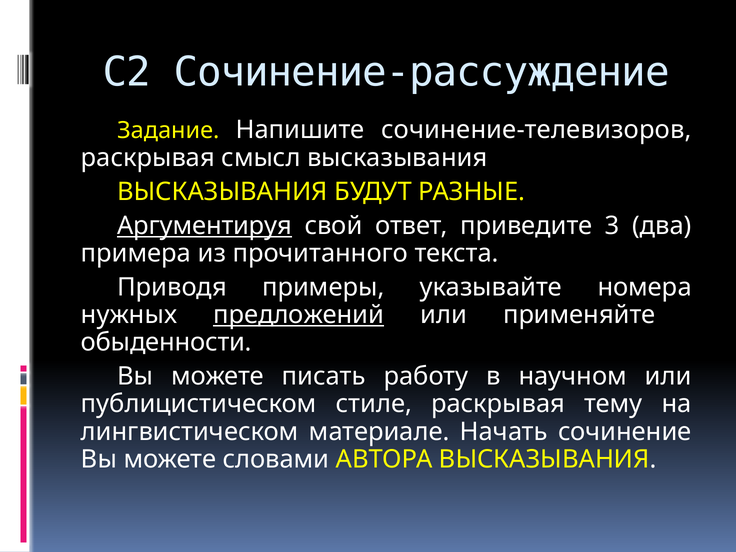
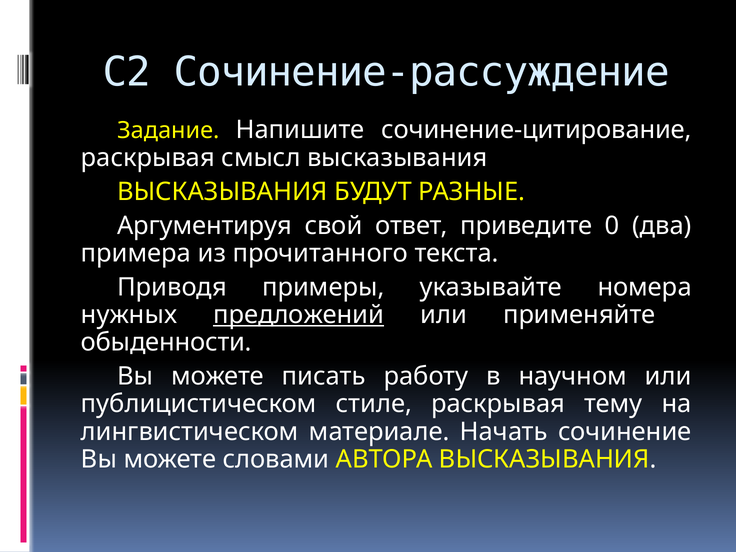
сочинение-телевизоров: сочинение-телевизоров -> сочинение-цитирование (536, 130)
Аргументируя underline: present -> none (205, 226)
3: 3 -> 0 (612, 226)
